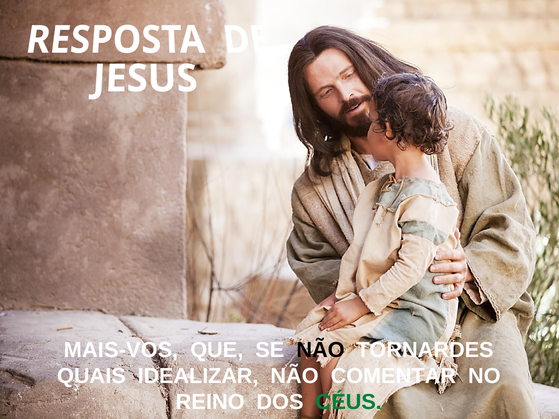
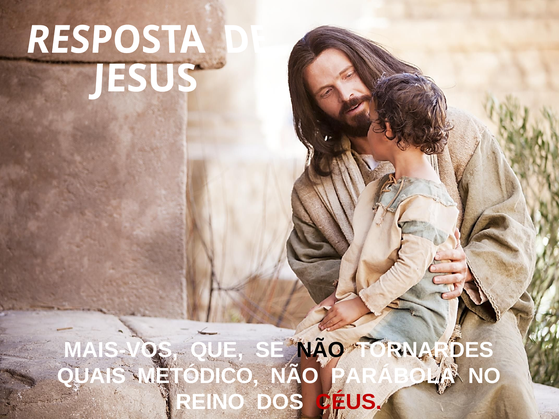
IDEALIZAR: IDEALIZAR -> METÓDICO (198, 376)
COMENTAR: COMENTAR -> PARÁBOLA (393, 376)
CÉUS colour: green -> red (349, 402)
